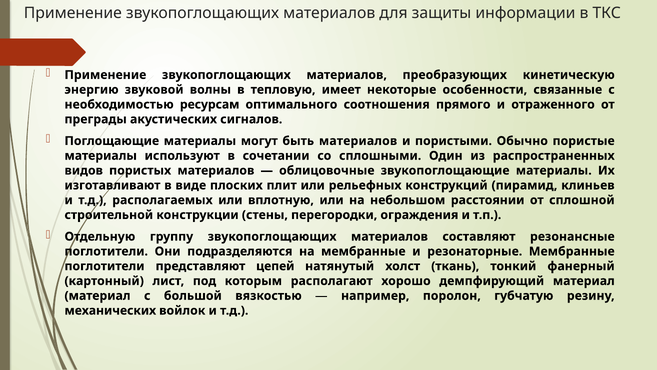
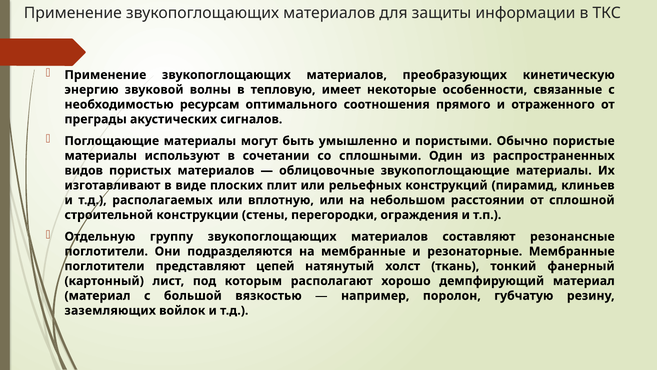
быть материалов: материалов -> умышленно (358, 141)
механических: механических -> заземляющих (110, 310)
